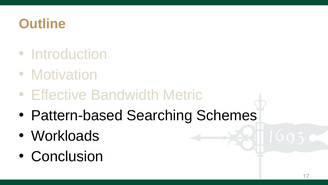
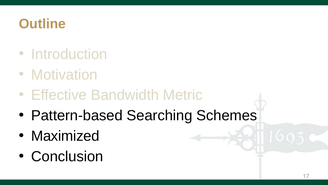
Workloads: Workloads -> Maximized (65, 136)
